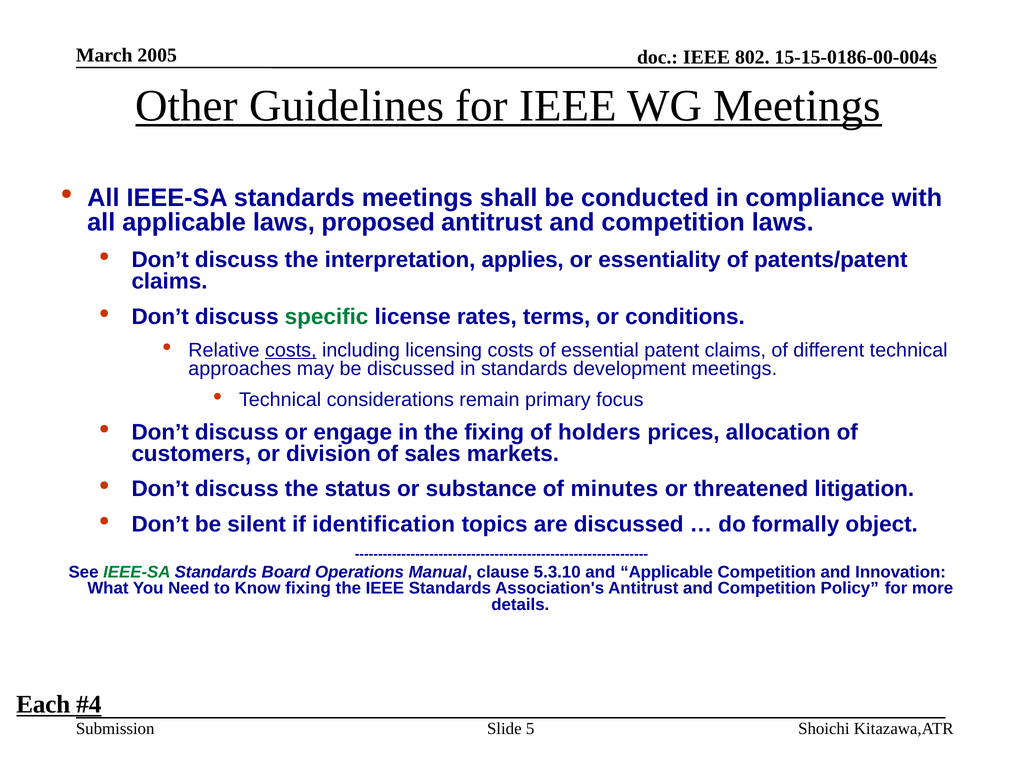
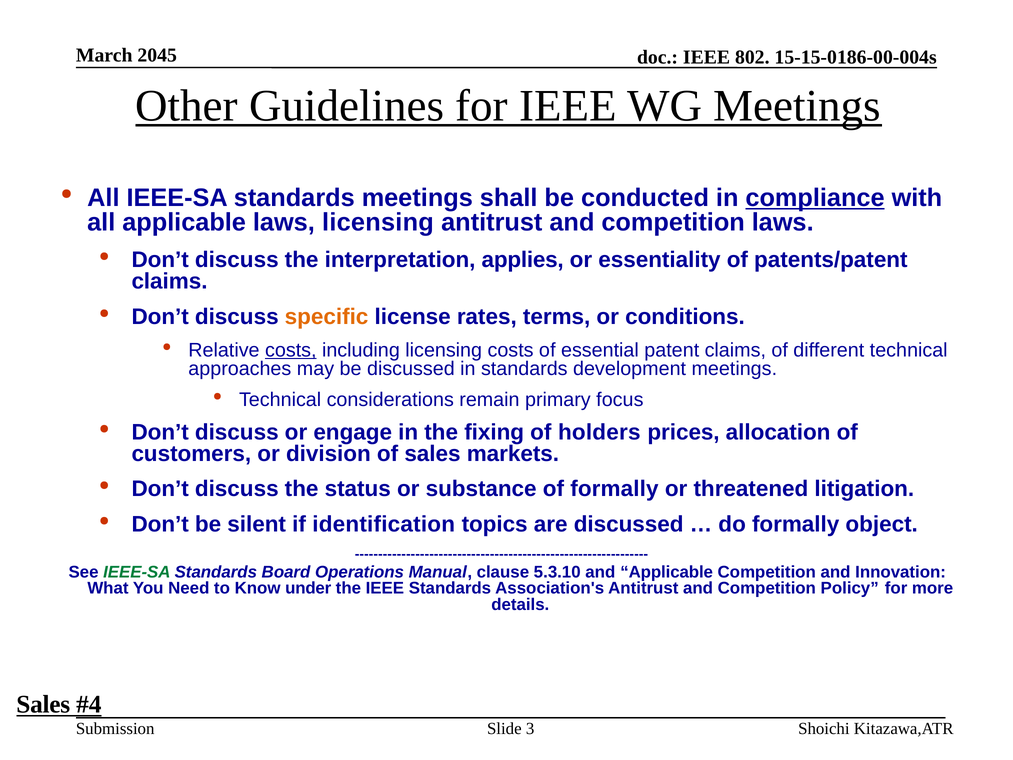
2005: 2005 -> 2045 (157, 55)
compliance underline: none -> present (815, 198)
laws proposed: proposed -> licensing (378, 222)
specific colour: green -> orange (327, 317)
of minutes: minutes -> formally (614, 489)
Know fixing: fixing -> under (308, 588)
Each: Each -> Sales (43, 704)
5: 5 -> 3 (530, 729)
